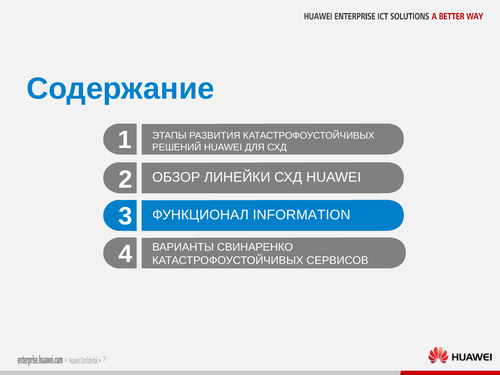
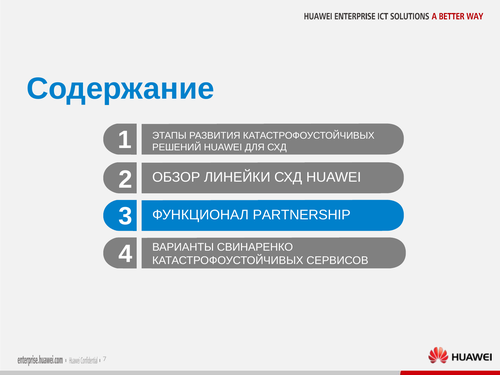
INFORMATION: INFORMATION -> PARTNERSHIP (302, 215)
